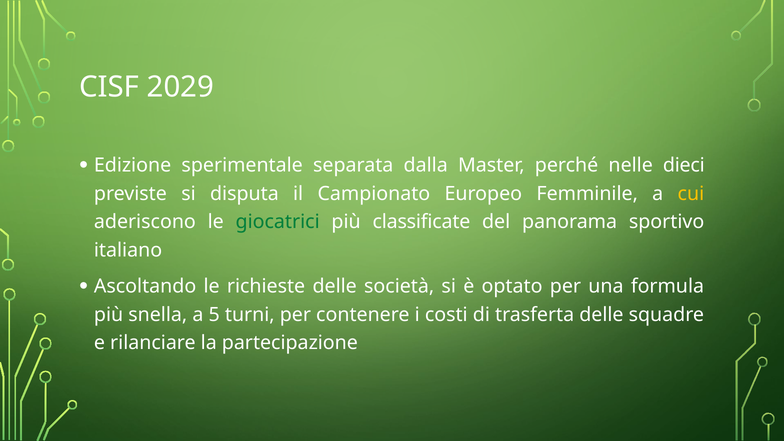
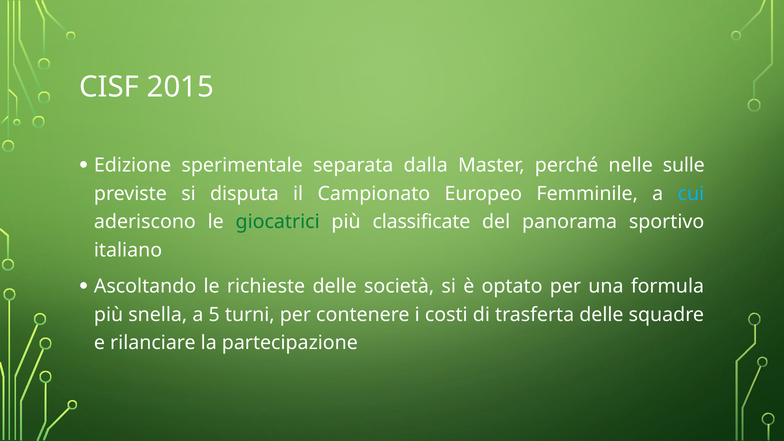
2029: 2029 -> 2015 (180, 87)
dieci: dieci -> sulle (684, 165)
cui colour: yellow -> light blue (691, 194)
